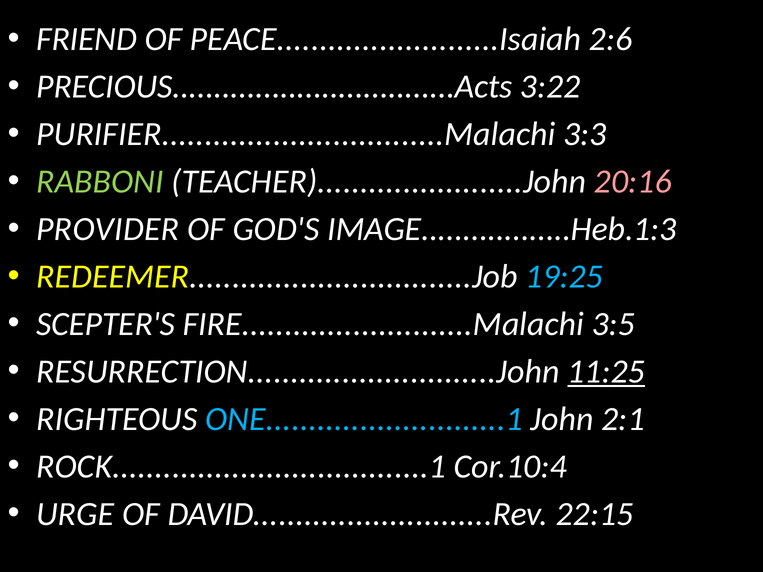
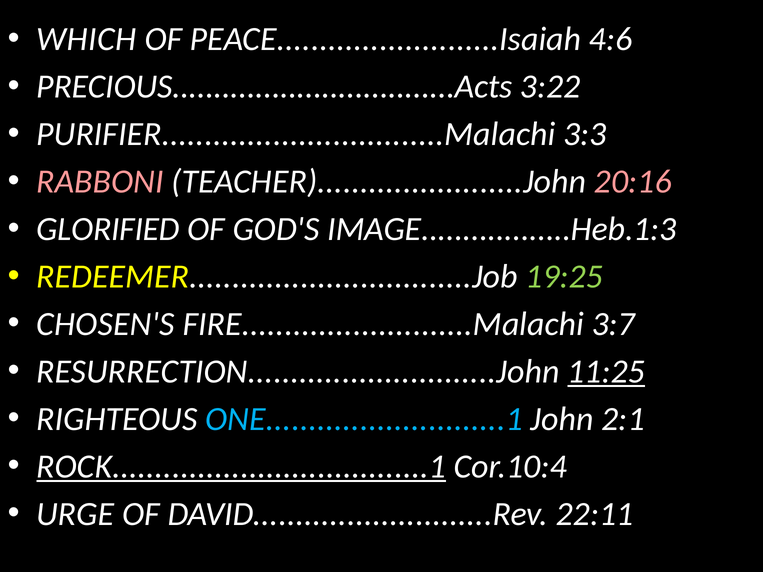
FRIEND: FRIEND -> WHICH (86, 39)
2:6: 2:6 -> 4:6 (611, 39)
RABBONI colour: light green -> pink (100, 182)
PROVIDER: PROVIDER -> GLORIFIED (108, 229)
19:25 colour: light blue -> light green (564, 277)
SCEPTER'S: SCEPTER'S -> CHOSEN'S (106, 324)
3:5: 3:5 -> 3:7 (613, 324)
ROCK.....................................1 underline: none -> present (241, 467)
22:15: 22:15 -> 22:11 (595, 514)
